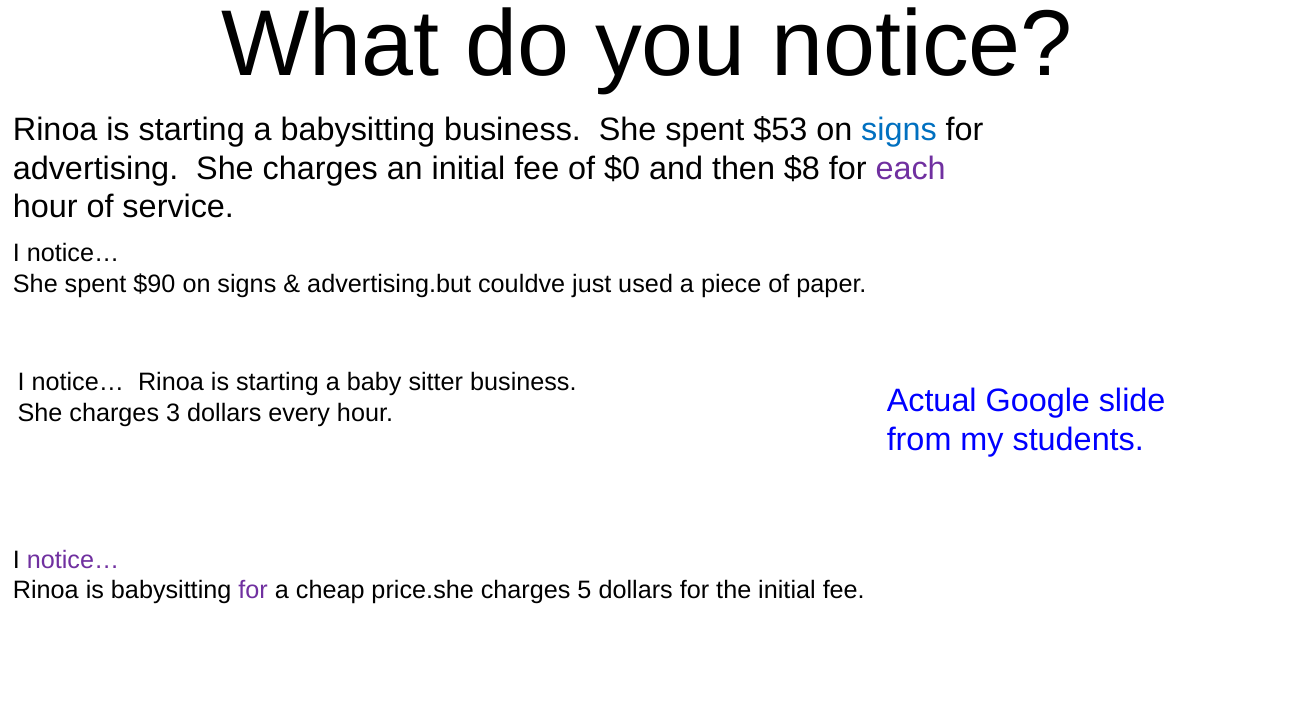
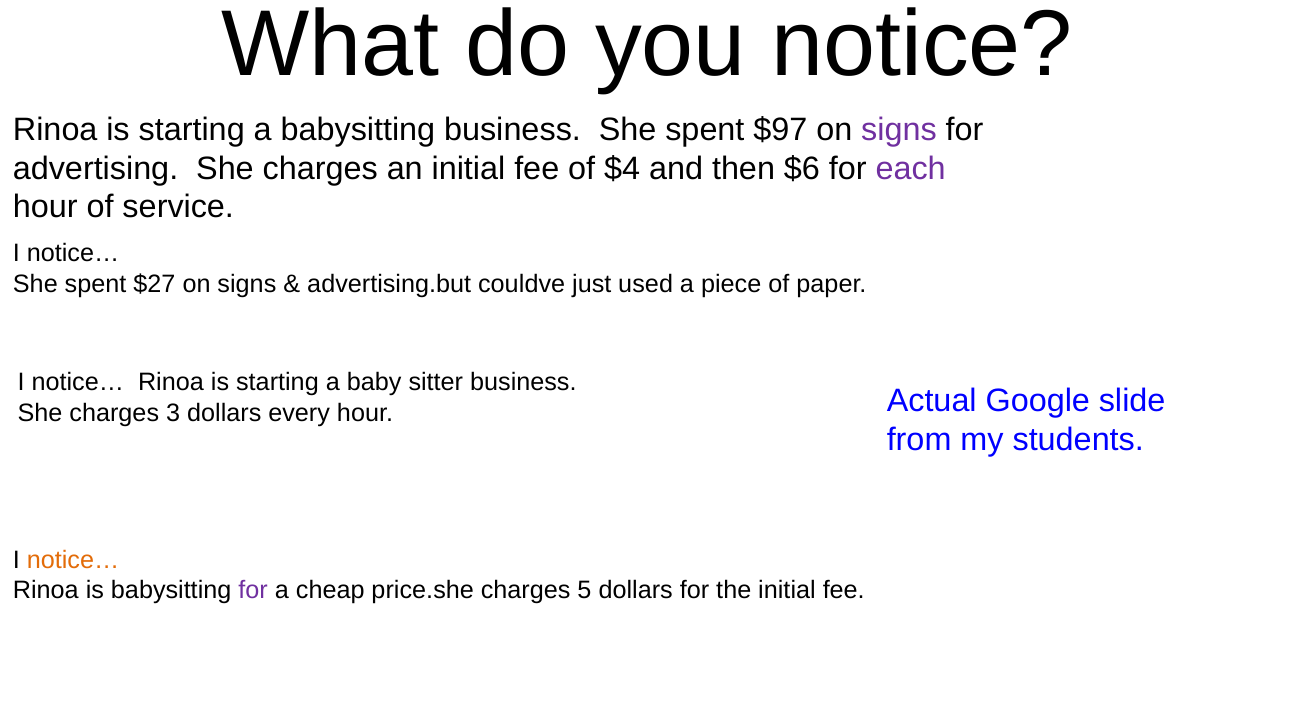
$53: $53 -> $97 (780, 130)
signs colour: blue -> purple (899, 130)
$0: $0 -> $4 (622, 169)
$8: $8 -> $6 (802, 169)
$90: $90 -> $27 (154, 284)
notice… colour: purple -> orange (73, 561)
